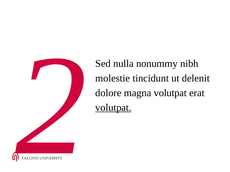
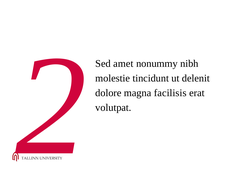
nulla: nulla -> amet (123, 64)
magna volutpat: volutpat -> facilisis (170, 93)
volutpat underline: present -> none (113, 108)
